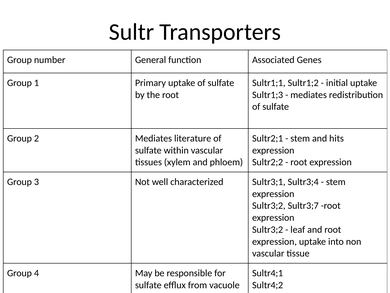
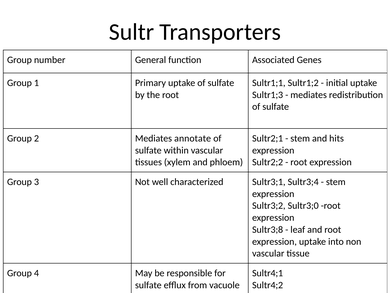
literature: literature -> annotate (193, 138)
Sultr3;7: Sultr3;7 -> Sultr3;0 (303, 205)
Sultr3;2: Sultr3;2 -> Sultr3;8 (268, 229)
